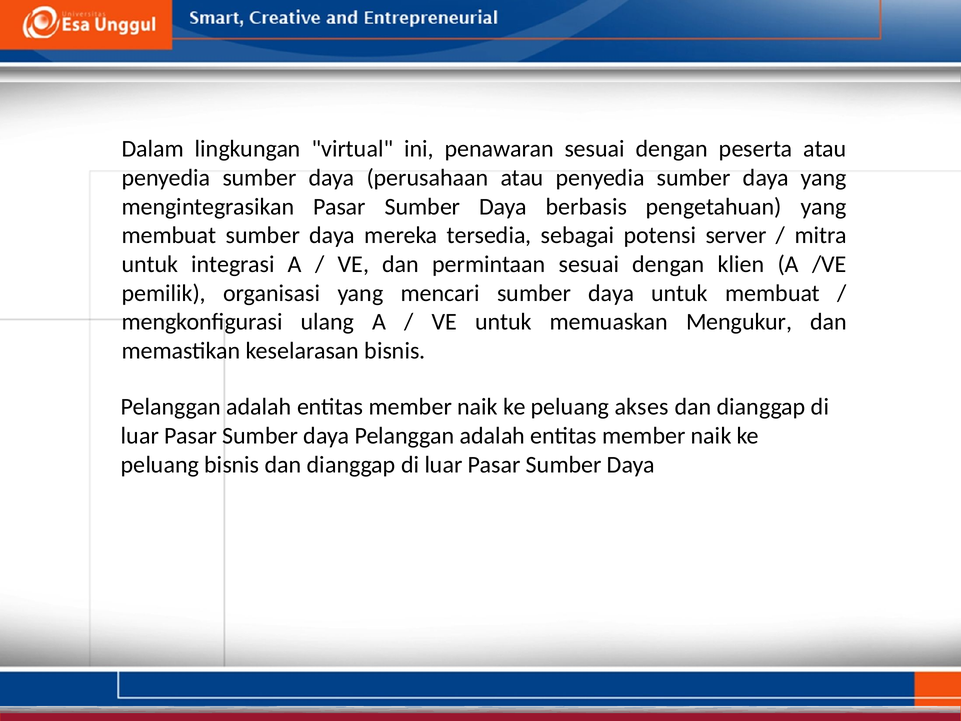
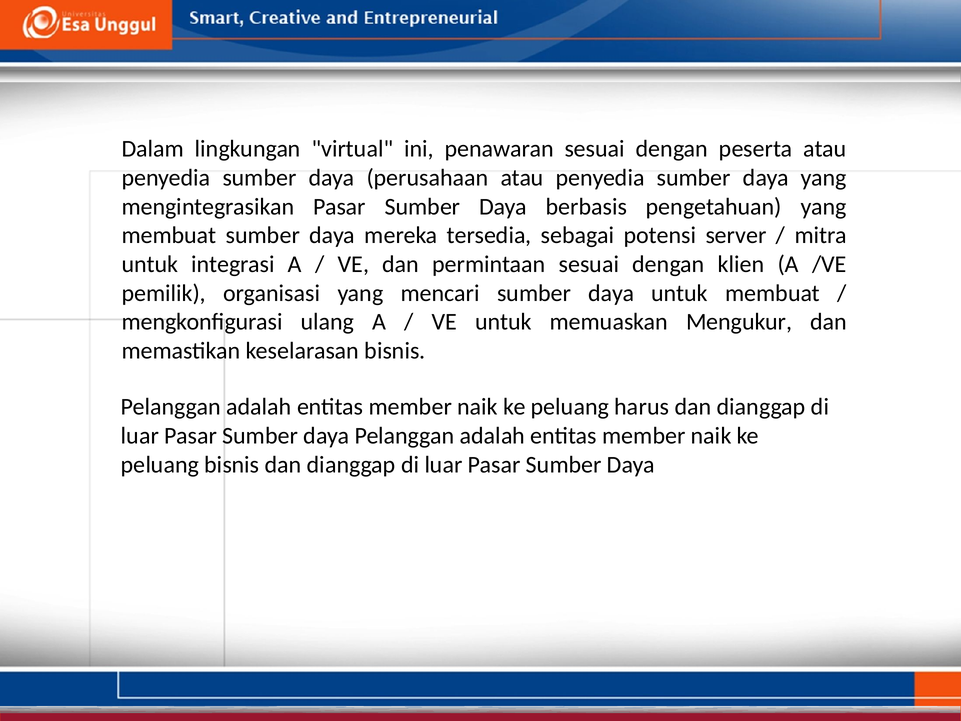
akses: akses -> harus (642, 407)
